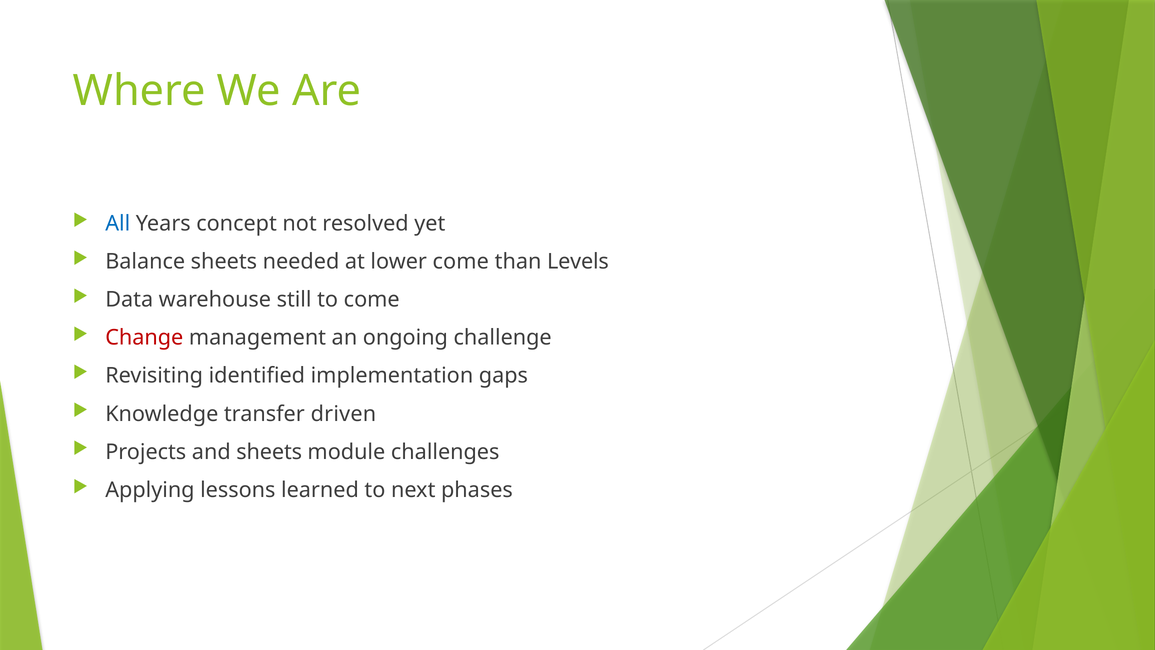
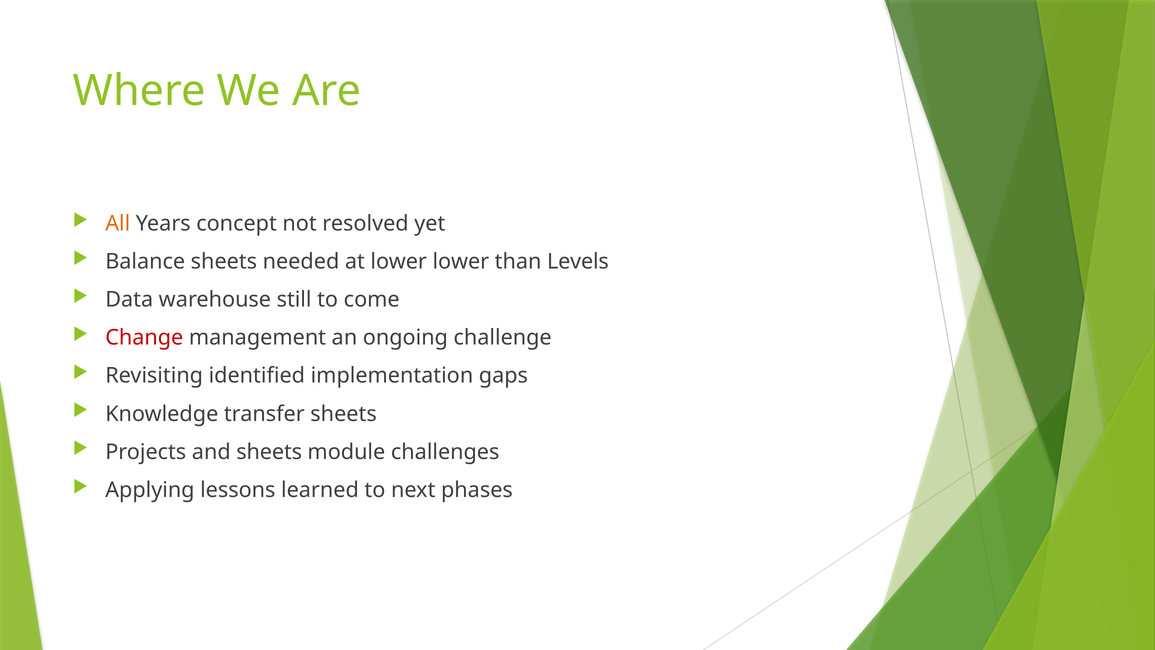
All colour: blue -> orange (118, 224)
lower come: come -> lower (461, 262)
transfer driven: driven -> sheets (344, 414)
